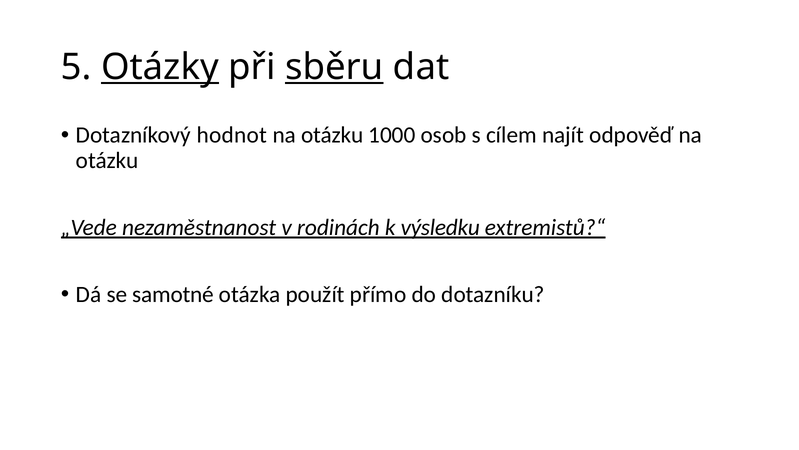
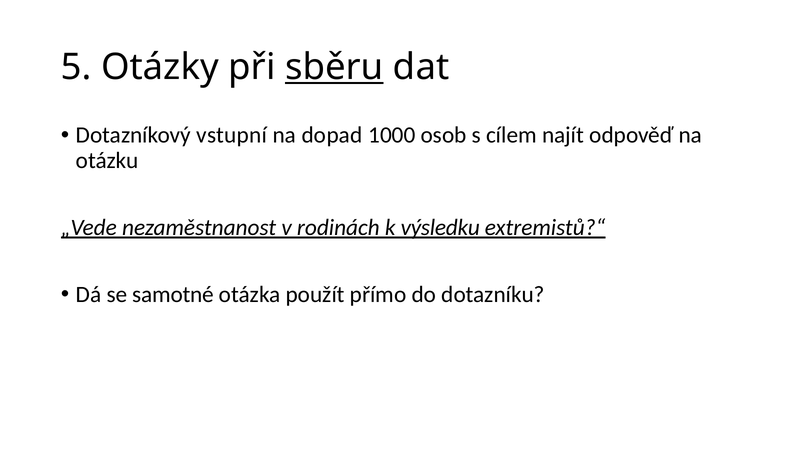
Otázky underline: present -> none (160, 67)
hodnot: hodnot -> vstupní (232, 135)
otázku: otázku -> dopad (332, 135)
